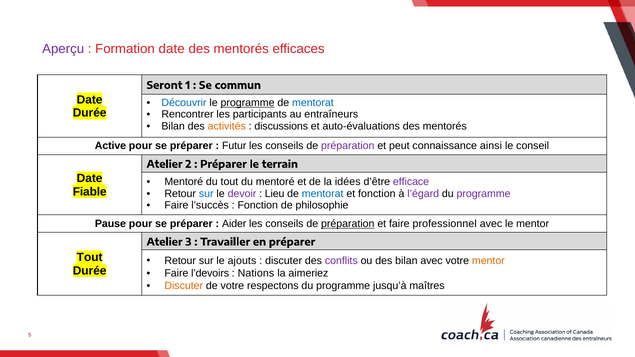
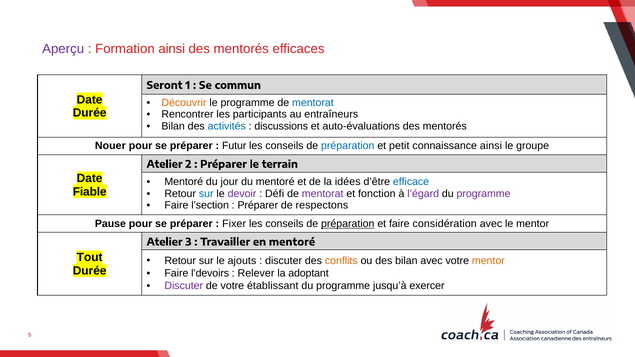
Formation date: date -> ainsi (172, 49)
Découvrir colour: blue -> orange (184, 103)
programme underline: present -> none (248, 103)
activités colour: orange -> blue (227, 126)
Active: Active -> Nouer (110, 146)
préparation colour: purple -> blue (348, 146)
peut: peut -> petit (399, 146)
conseil: conseil -> groupe (533, 146)
du tout: tout -> jour (229, 182)
efficace colour: purple -> blue (411, 182)
Lieu: Lieu -> Défi (275, 194)
mentorat colour: blue -> purple (323, 194)
l’succès: l’succès -> l’section (210, 205)
Fonction: Fonction -> Préparer (258, 205)
philosophie: philosophie -> respectons (322, 205)
Aider: Aider -> Fixer (234, 224)
professionnel: professionnel -> considération (445, 224)
en préparer: préparer -> mentoré (292, 242)
conflits colour: purple -> orange (341, 261)
Nations: Nations -> Relever (256, 273)
aimeriez: aimeriez -> adoptant (308, 273)
Discuter colour: orange -> purple (184, 286)
respectons: respectons -> établissant (273, 286)
maîtres: maîtres -> exercer (427, 286)
